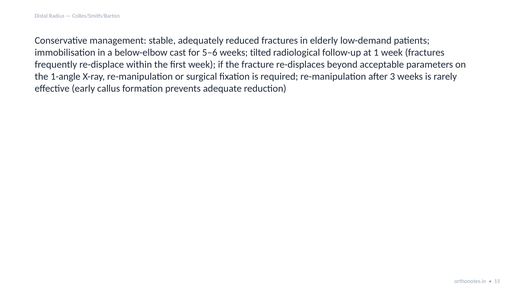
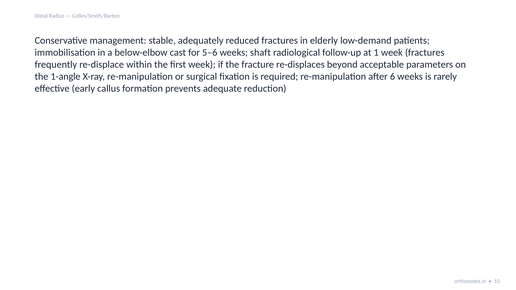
tilted: tilted -> shaft (260, 53)
3: 3 -> 6 (392, 77)
